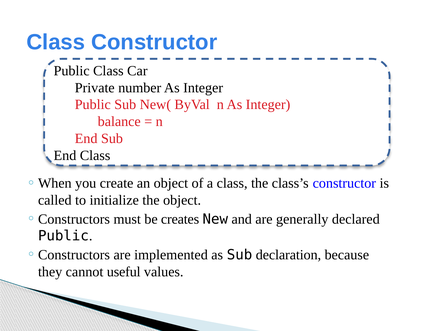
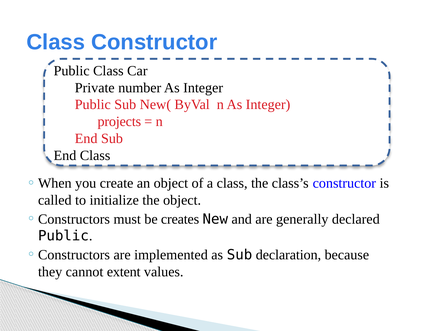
balance: balance -> projects (119, 121)
useful: useful -> extent (124, 272)
